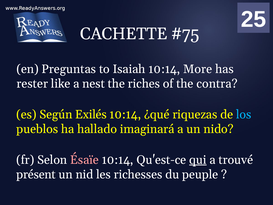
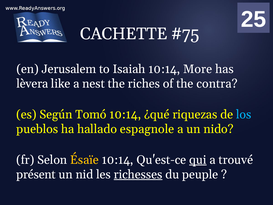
Preguntas: Preguntas -> Jerusalem (69, 69)
rester: rester -> lèvera (32, 84)
Exilés: Exilés -> Tomó (91, 114)
imaginará: imaginará -> espagnole (147, 129)
Ésaïe colour: pink -> yellow (84, 160)
richesses underline: none -> present (138, 174)
